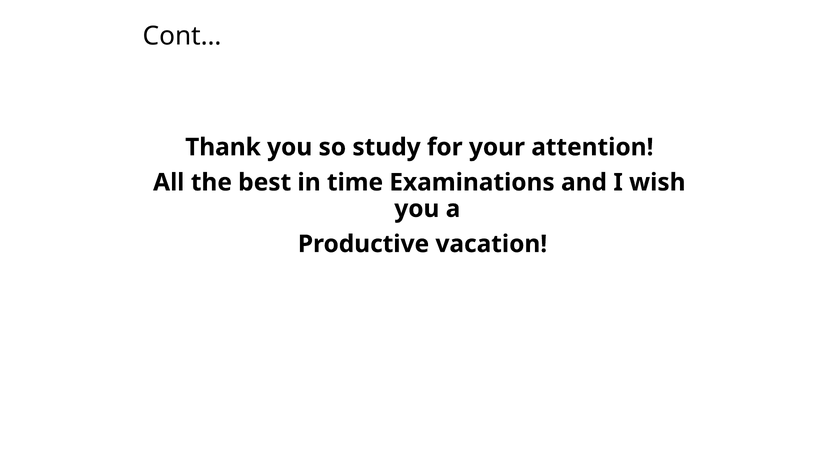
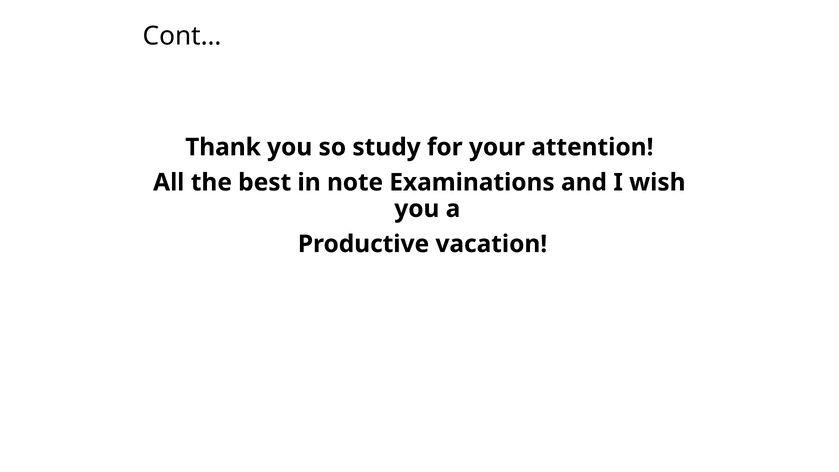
time: time -> note (355, 182)
